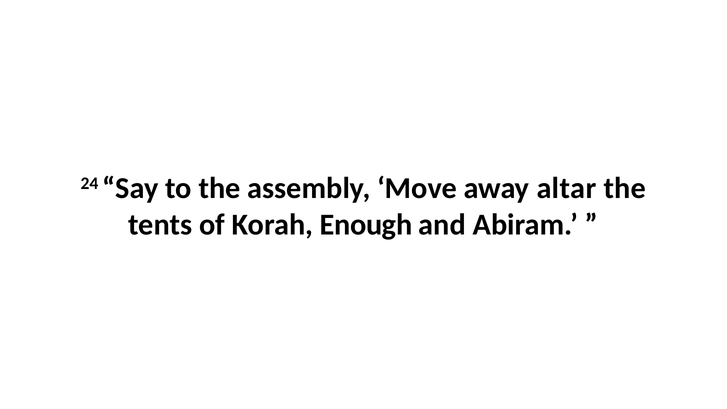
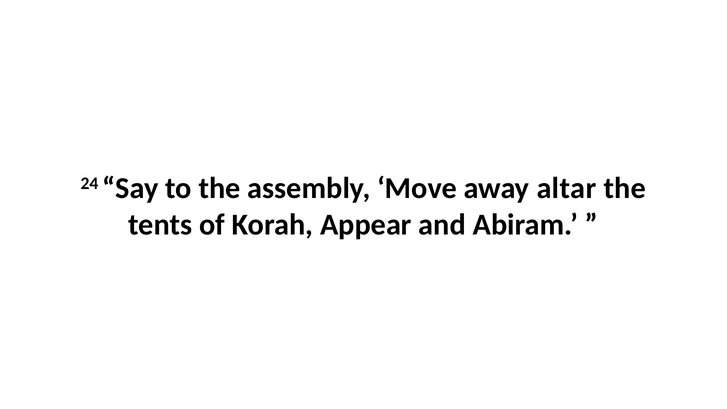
Enough: Enough -> Appear (366, 225)
